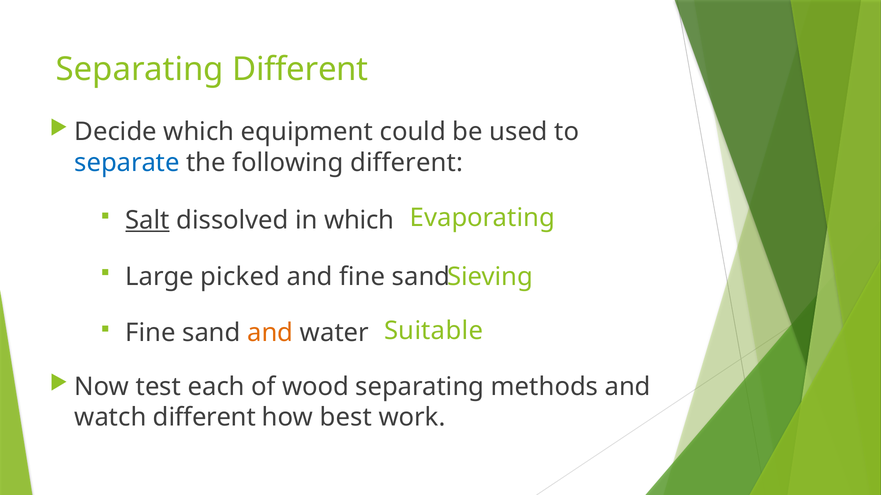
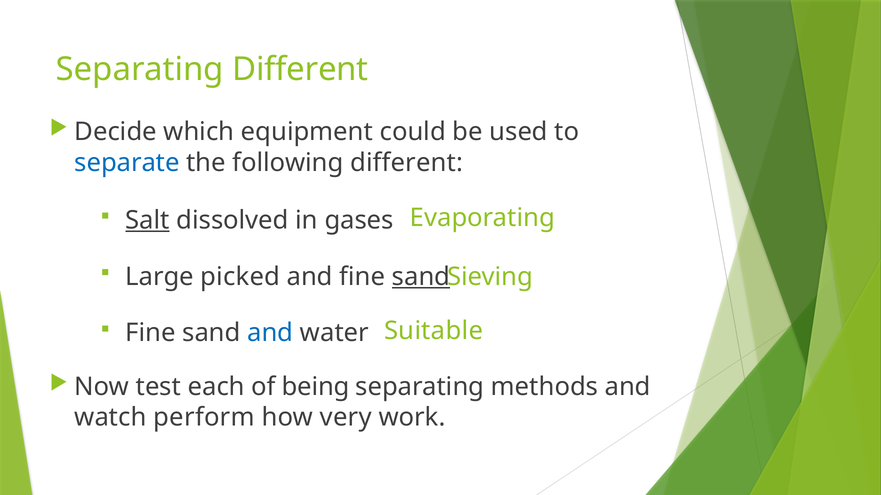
in which: which -> gases (359, 220)
sand underline: none -> present (421, 277)
and colour: orange -> blue (270, 333)
wood: wood -> being (316, 387)
watch different: different -> perform (204, 418)
best: best -> very (346, 418)
